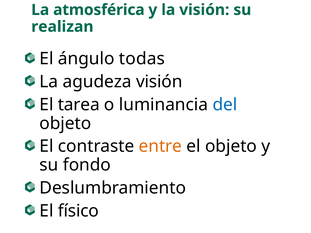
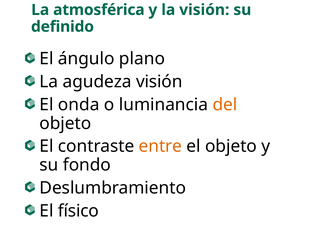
realizan: realizan -> definido (62, 27)
todas: todas -> plano (142, 59)
tarea: tarea -> onda (79, 105)
del colour: blue -> orange (225, 105)
